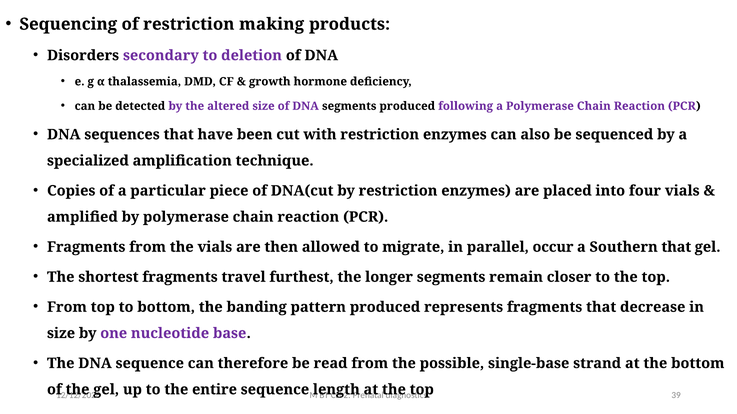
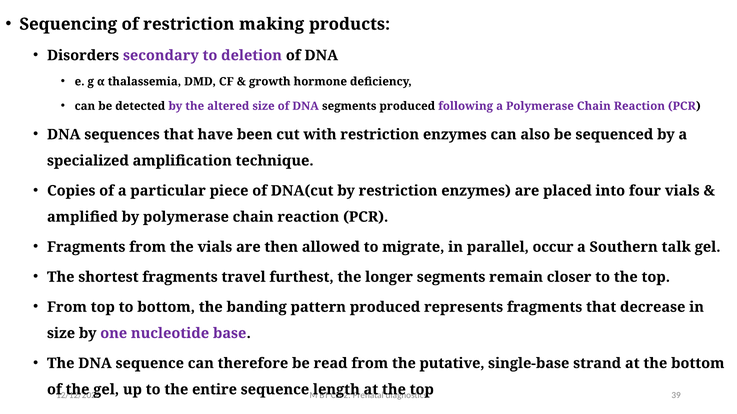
Southern that: that -> talk (676, 247)
possible: possible -> putative (452, 364)
